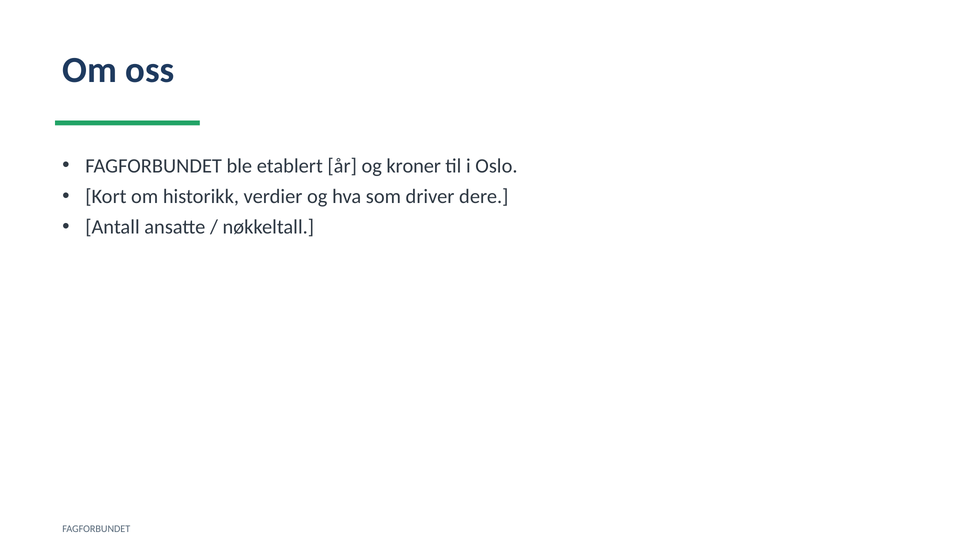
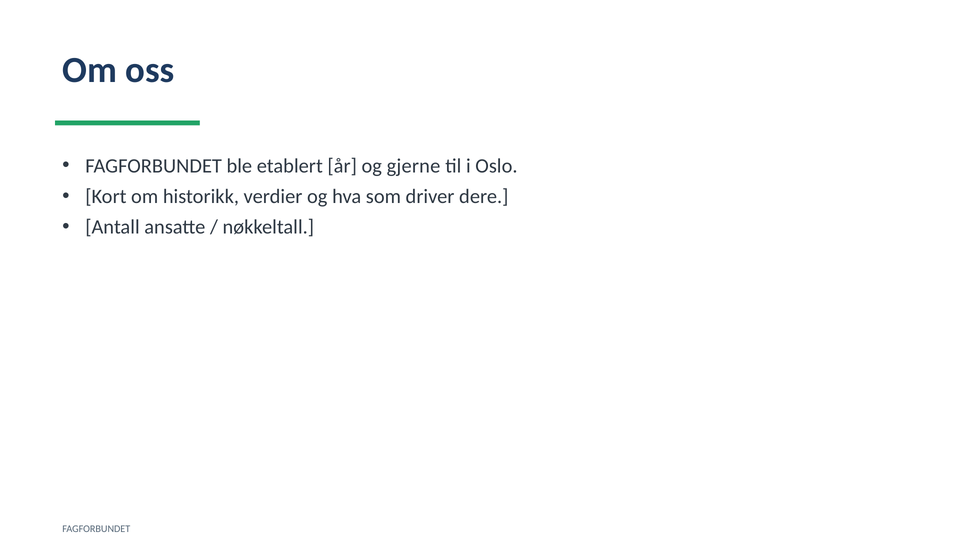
kroner: kroner -> gjerne (414, 166)
